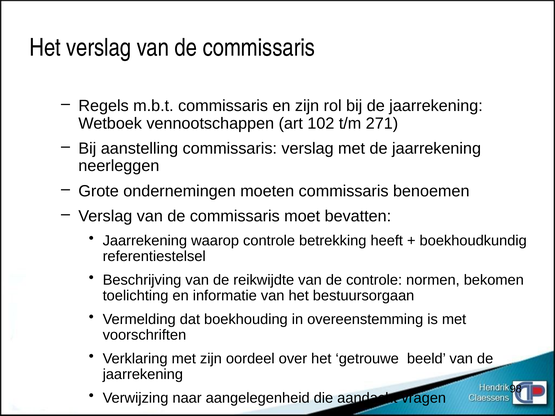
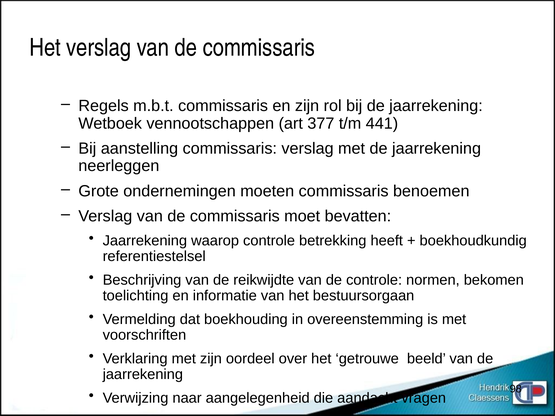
102: 102 -> 377 (321, 123)
271: 271 -> 441 (382, 123)
